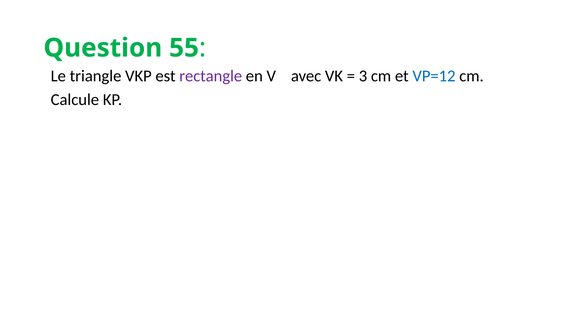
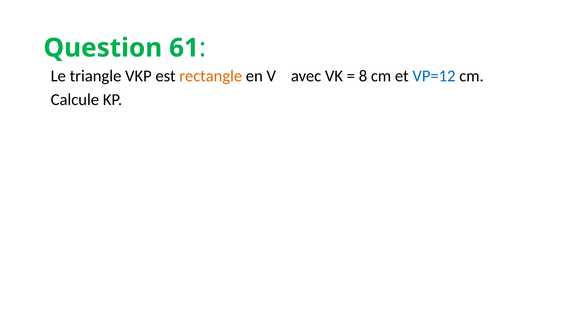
55: 55 -> 61 (184, 48)
rectangle colour: purple -> orange (211, 76)
3: 3 -> 8 (363, 76)
